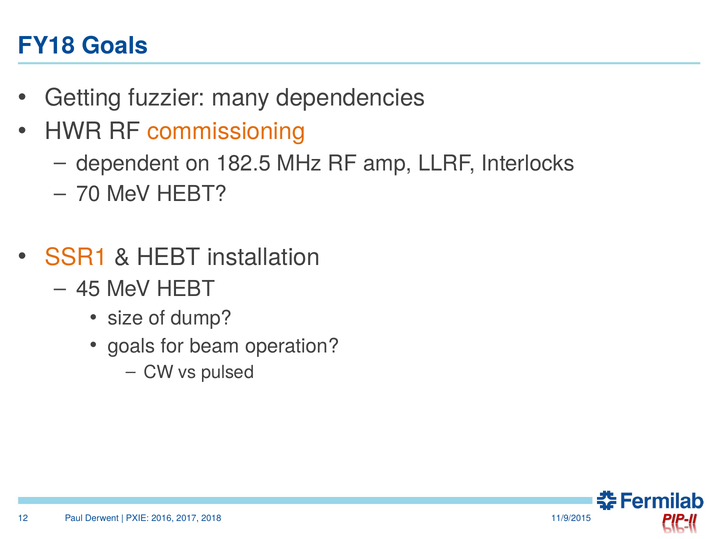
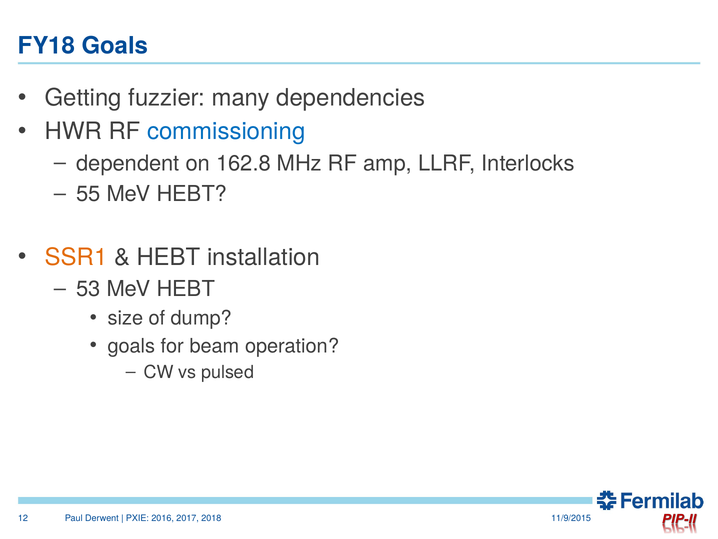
commissioning colour: orange -> blue (226, 131)
182.5: 182.5 -> 162.8 (244, 163)
70: 70 -> 55 (88, 194)
45: 45 -> 53 (88, 289)
